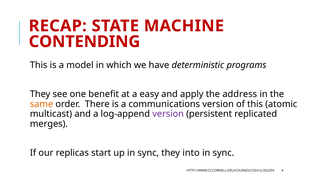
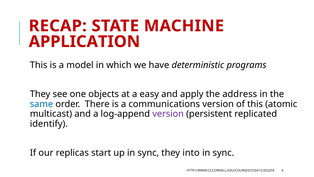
CONTENDING: CONTENDING -> APPLICATION (84, 42)
benefit: benefit -> objects (104, 94)
same colour: orange -> blue (42, 104)
merges: merges -> identify (49, 124)
